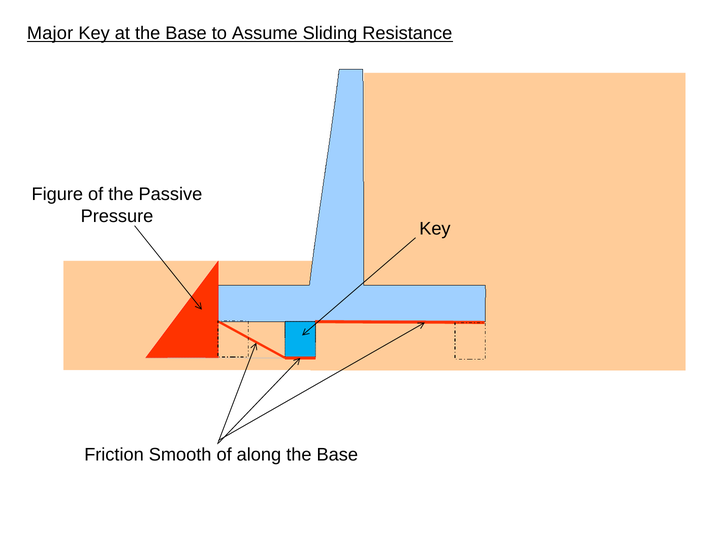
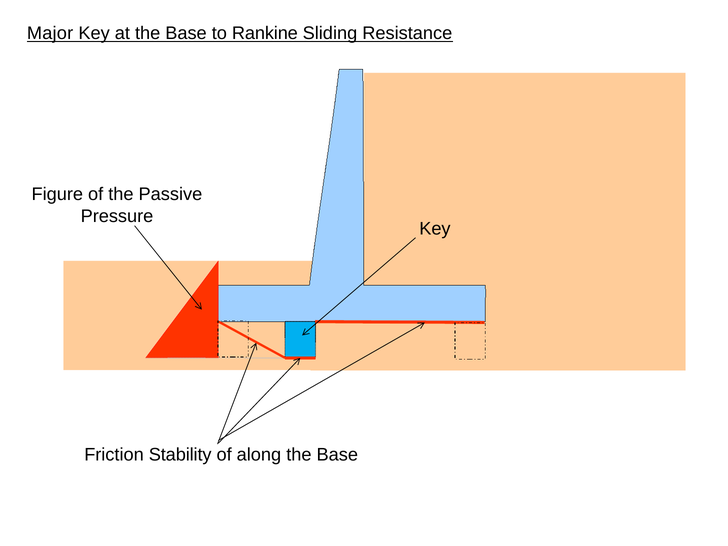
Assume: Assume -> Rankine (265, 33)
Smooth: Smooth -> Stability (180, 455)
